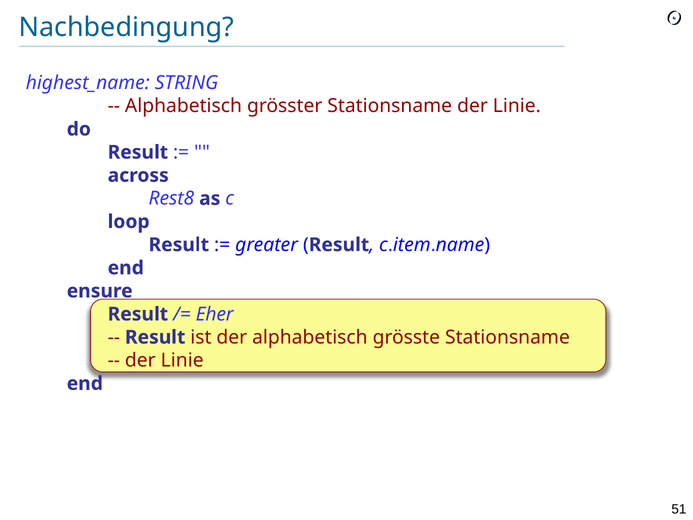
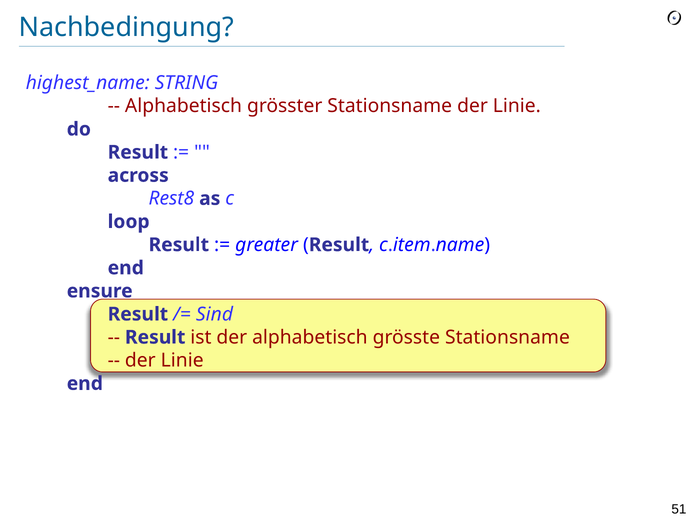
Eher: Eher -> Sind (214, 314)
